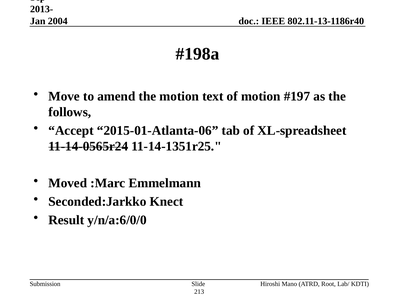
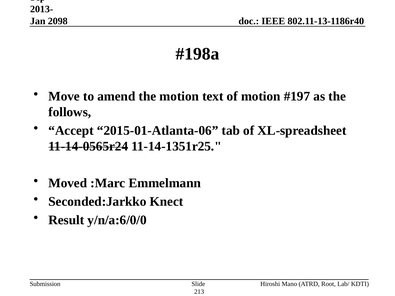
2004: 2004 -> 2098 (58, 21)
